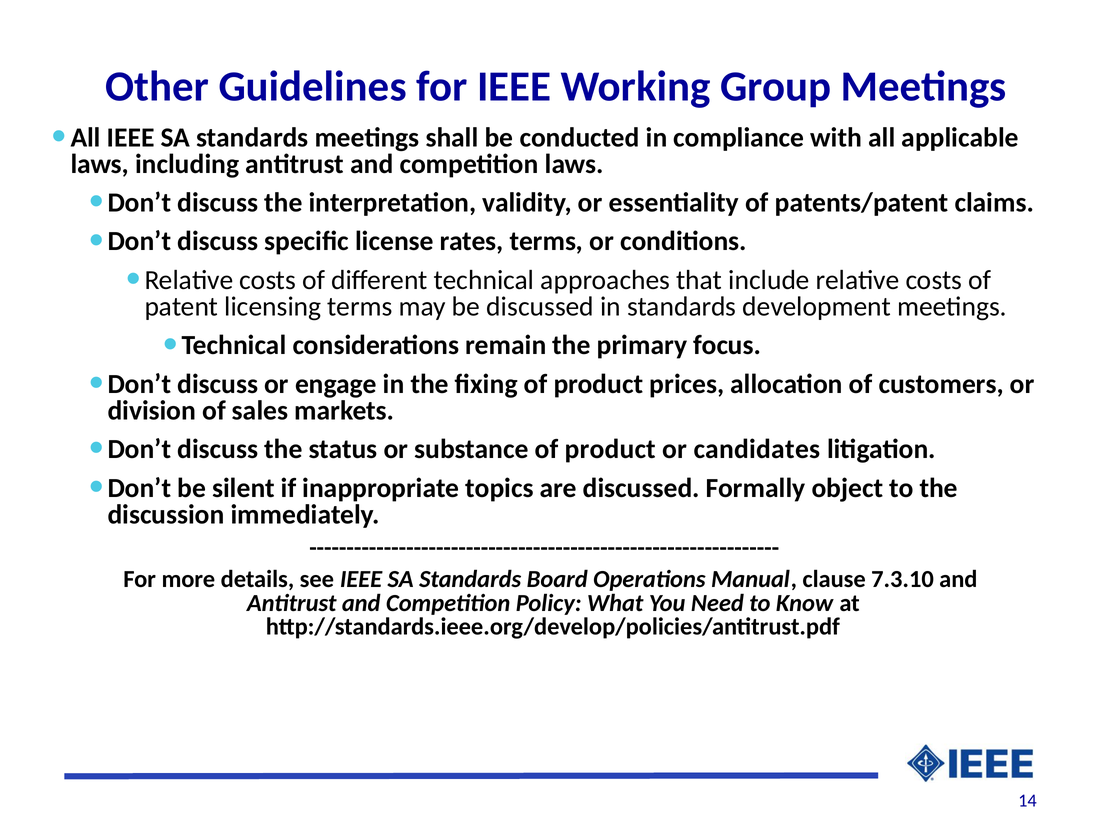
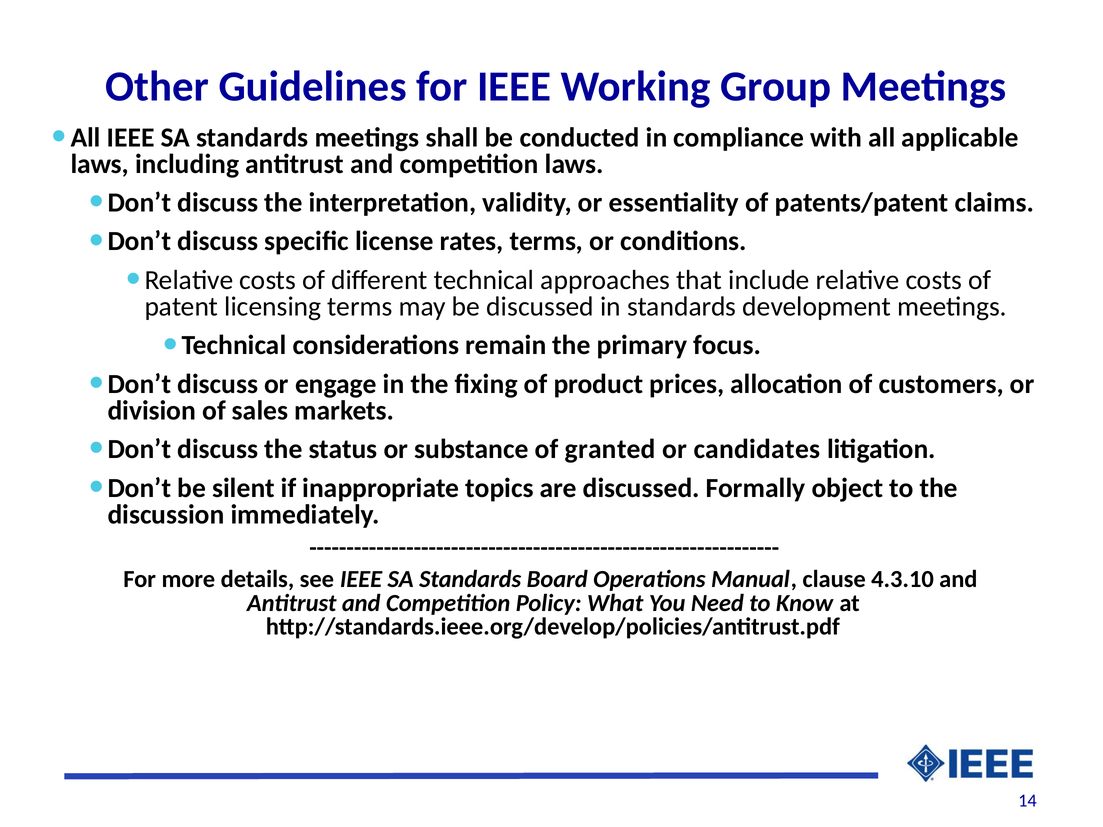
substance of product: product -> granted (610, 449)
7.3.10: 7.3.10 -> 4.3.10 (902, 580)
